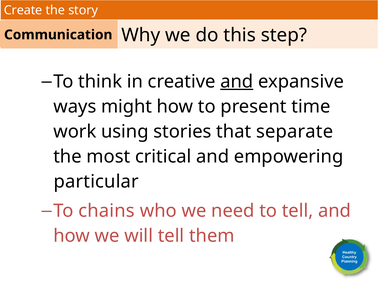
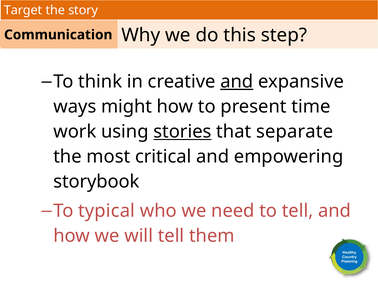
Create: Create -> Target (23, 10)
stories underline: none -> present (182, 132)
particular: particular -> storybook (96, 182)
chains: chains -> typical (107, 211)
